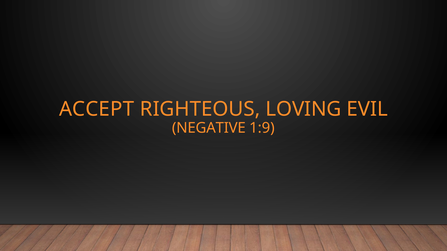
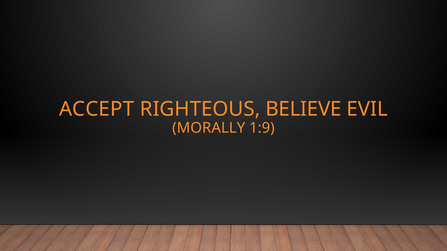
LOVING: LOVING -> BELIEVE (304, 109)
NEGATIVE: NEGATIVE -> MORALLY (209, 128)
